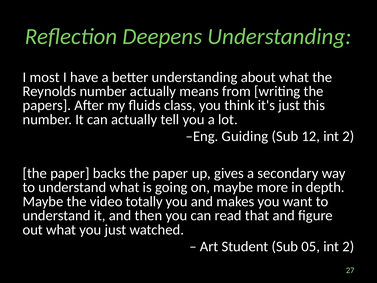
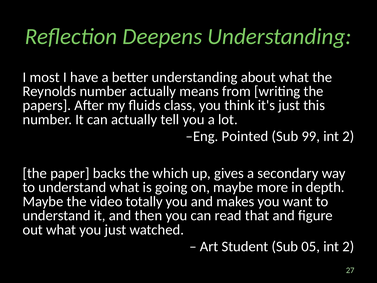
Guiding: Guiding -> Pointed (245, 136)
12: 12 -> 99 (311, 136)
backs the paper: paper -> which (170, 173)
